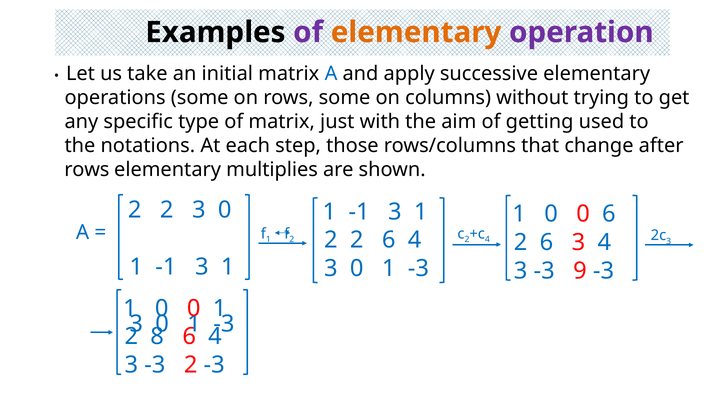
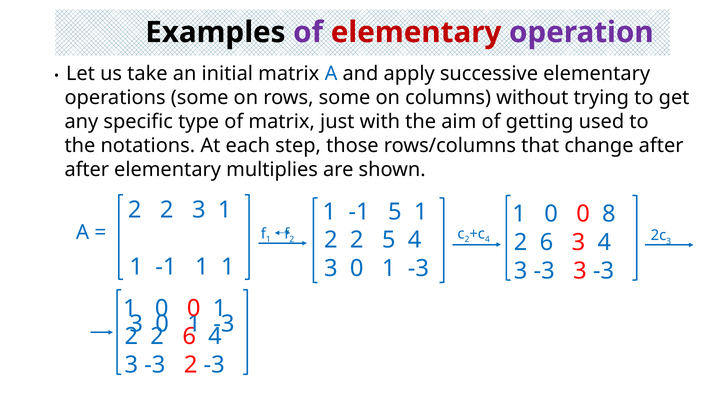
elementary colour: orange -> red (416, 32)
rows: rows -> after (87, 170)
2 3 0: 0 -> 1 (225, 210)
3: 3 -> 5 (395, 212)
0 6: 6 -> 8 (609, 214)
2 2 6: 6 -> 5 (389, 240)
3: 3 -> 1 (202, 267)
-3 9: 9 -> 3 (580, 271)
8: 8 -> 2 (157, 337)
